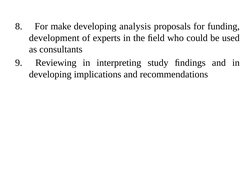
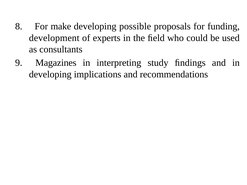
analysis: analysis -> possible (135, 26)
Reviewing: Reviewing -> Magazines (56, 63)
